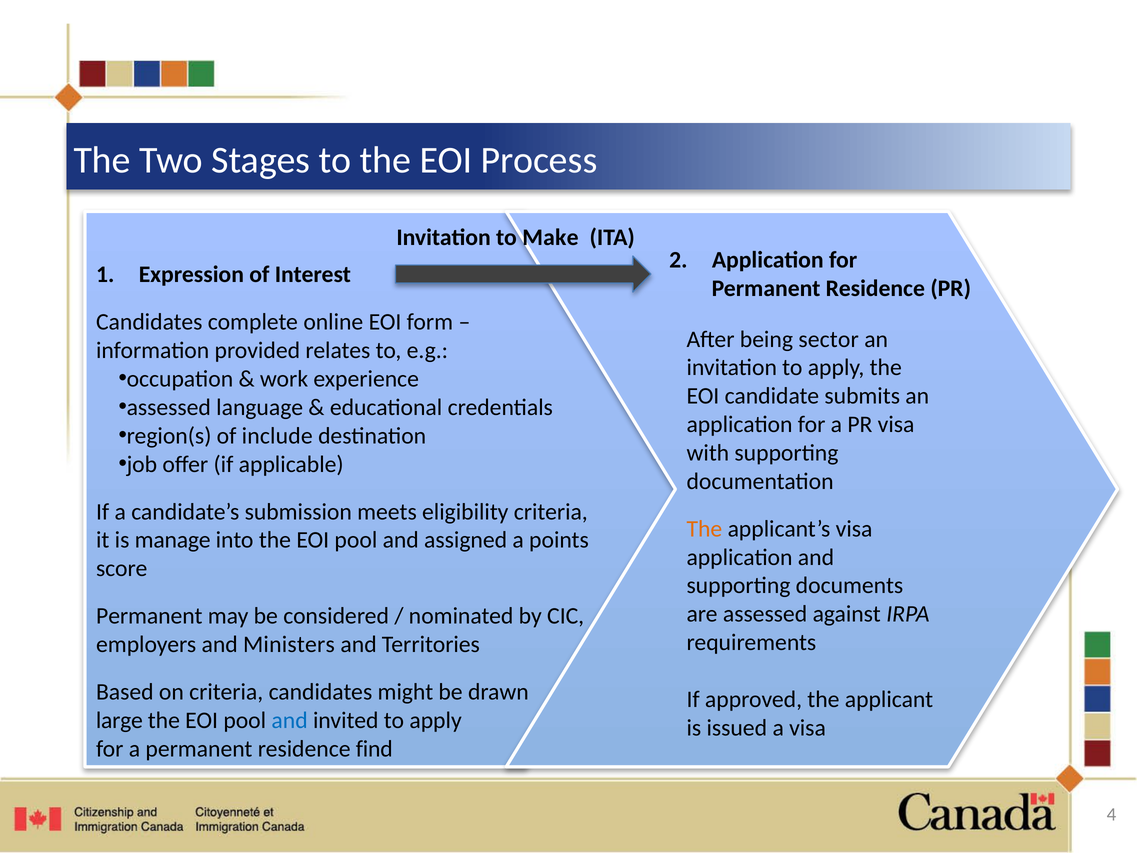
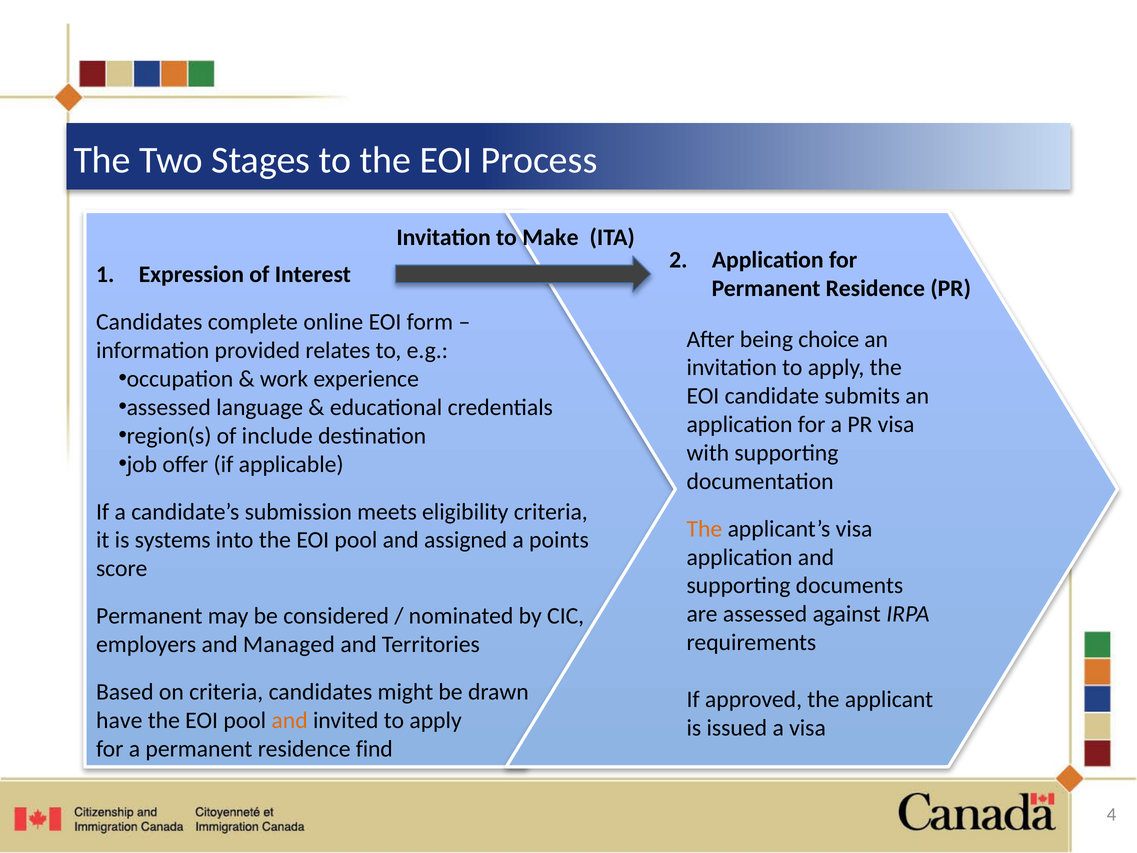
sector: sector -> choice (829, 339)
manage: manage -> systems (173, 540)
Ministers: Ministers -> Managed (289, 644)
large: large -> have (119, 720)
and colour: blue -> orange (290, 720)
